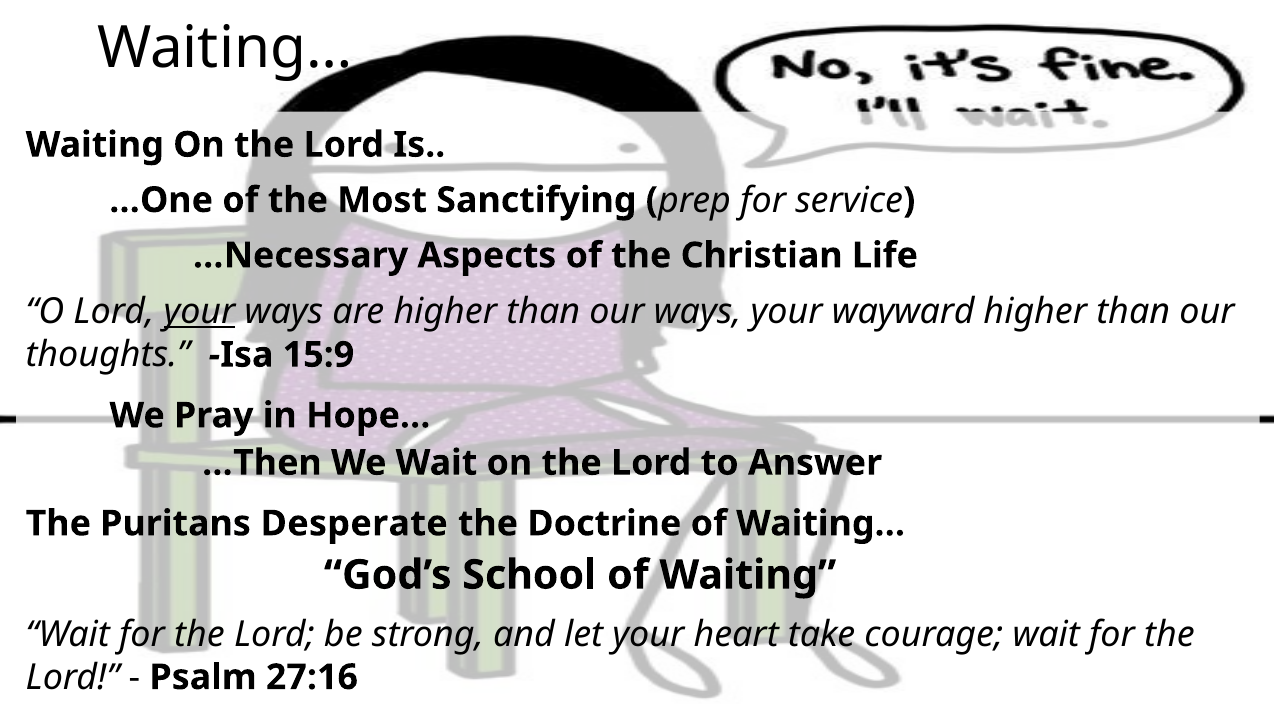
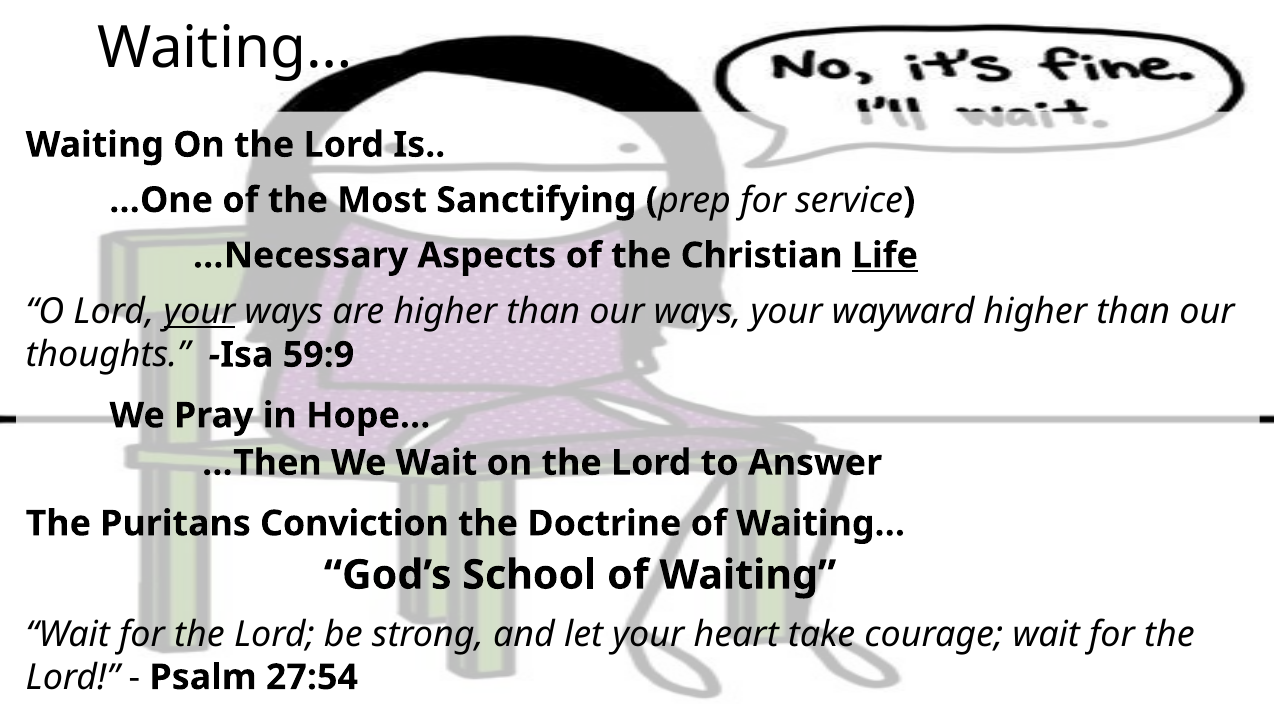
Life underline: none -> present (885, 255)
15:9: 15:9 -> 59:9 (318, 355)
Desperate: Desperate -> Conviction (354, 523)
27:16: 27:16 -> 27:54 (312, 677)
